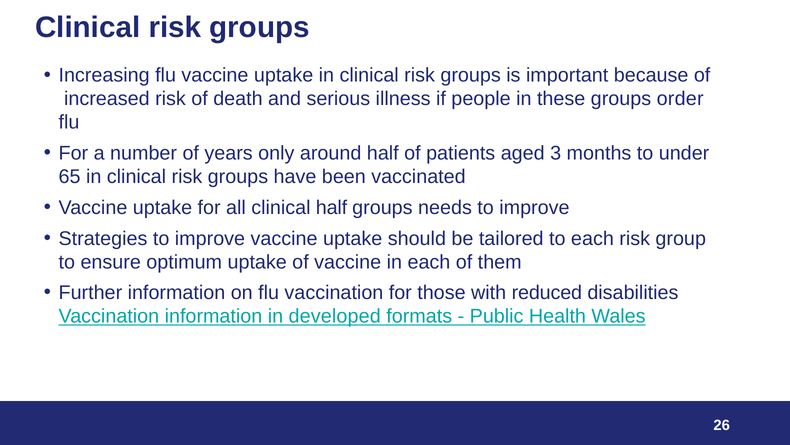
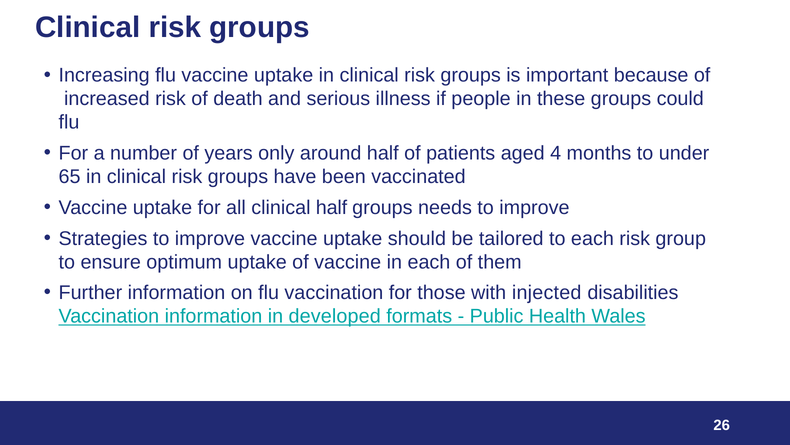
order: order -> could (680, 99)
3: 3 -> 4 (556, 153)
reduced: reduced -> injected (547, 292)
